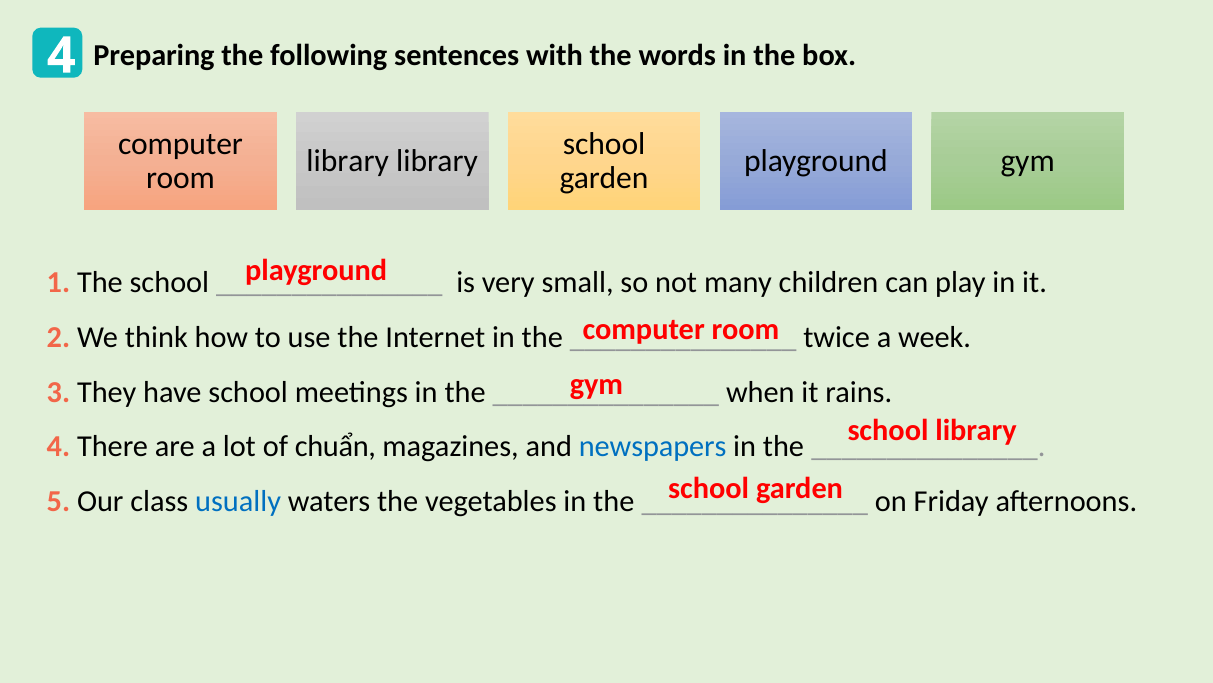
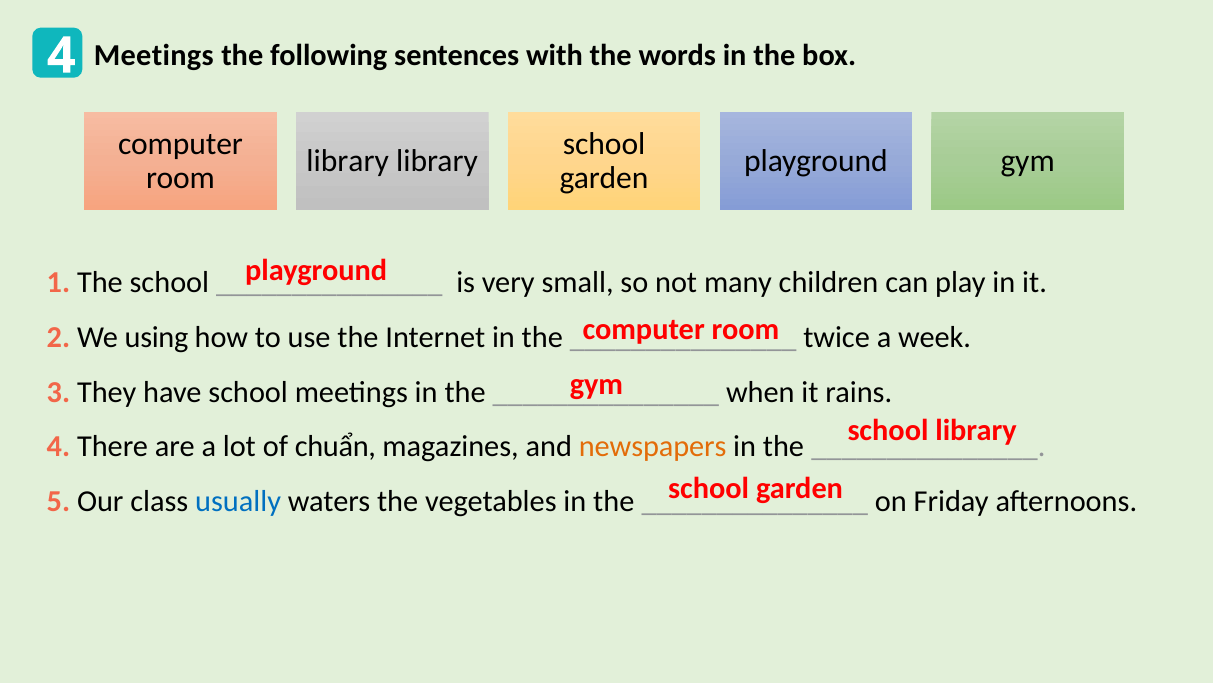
Preparing: Preparing -> Meetings (154, 55)
think: think -> using (156, 337)
newspapers colour: blue -> orange (653, 446)
